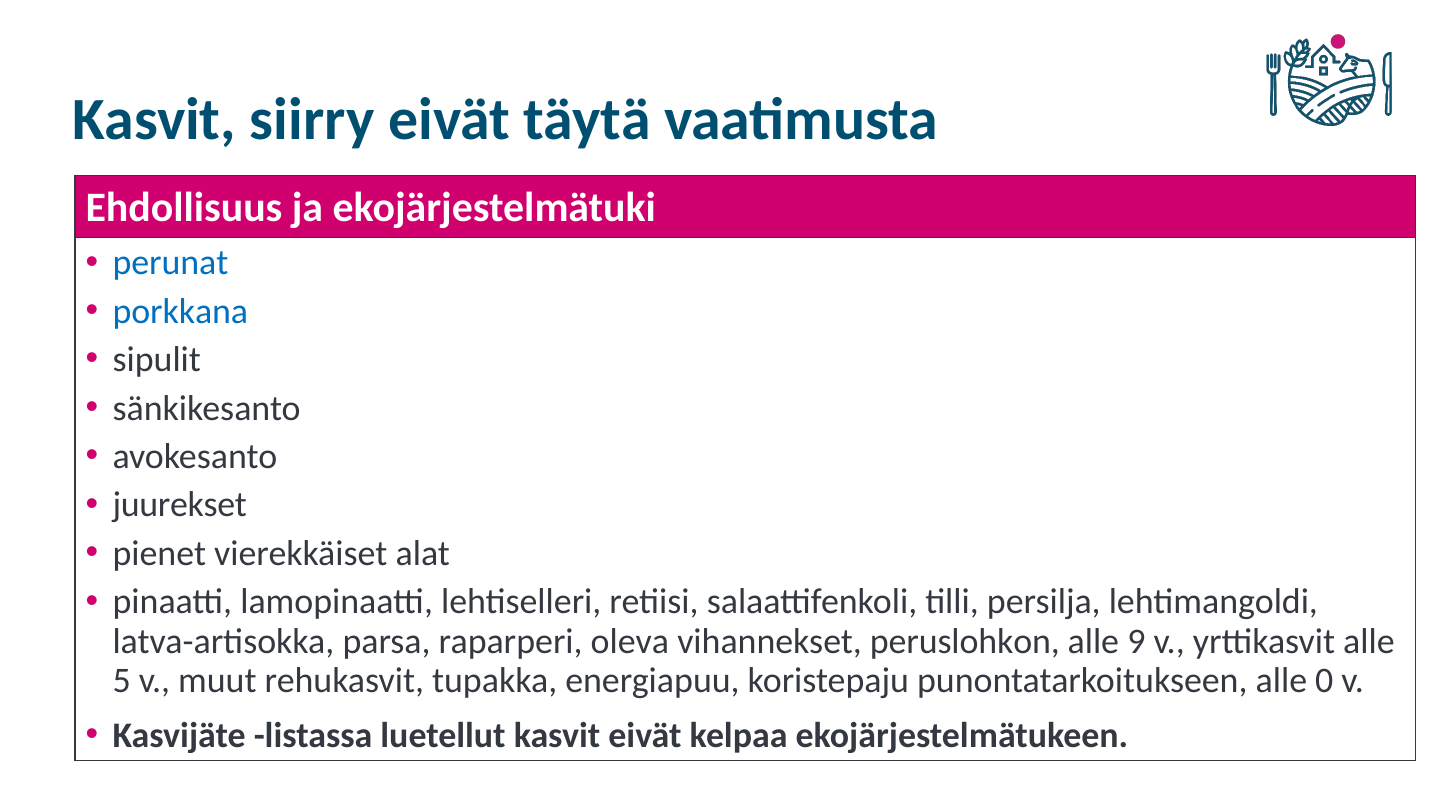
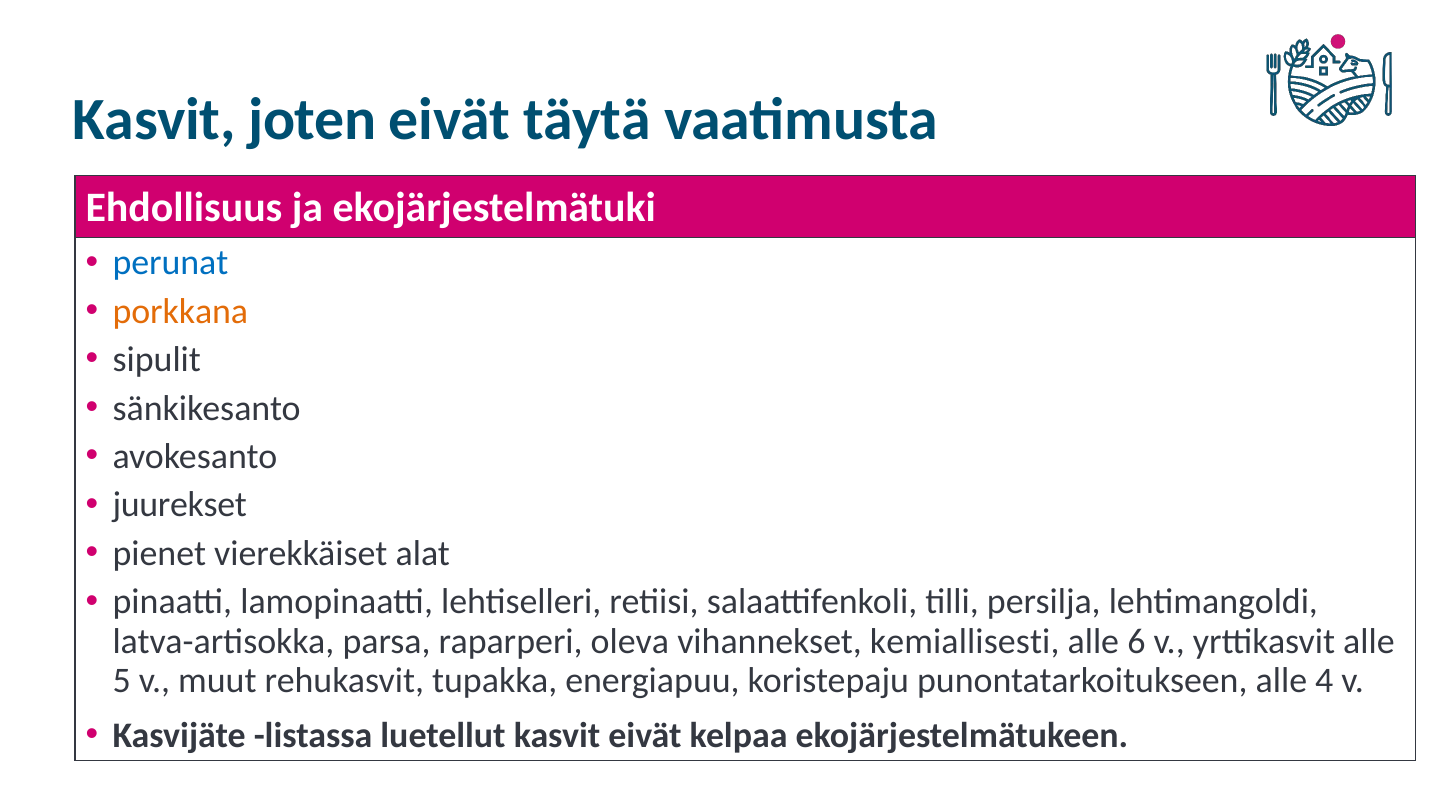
siirry: siirry -> joten (313, 119)
porkkana colour: blue -> orange (180, 311)
peruslohkon: peruslohkon -> kemiallisesti (965, 641)
9: 9 -> 6 (1136, 641)
0: 0 -> 4 (1324, 681)
